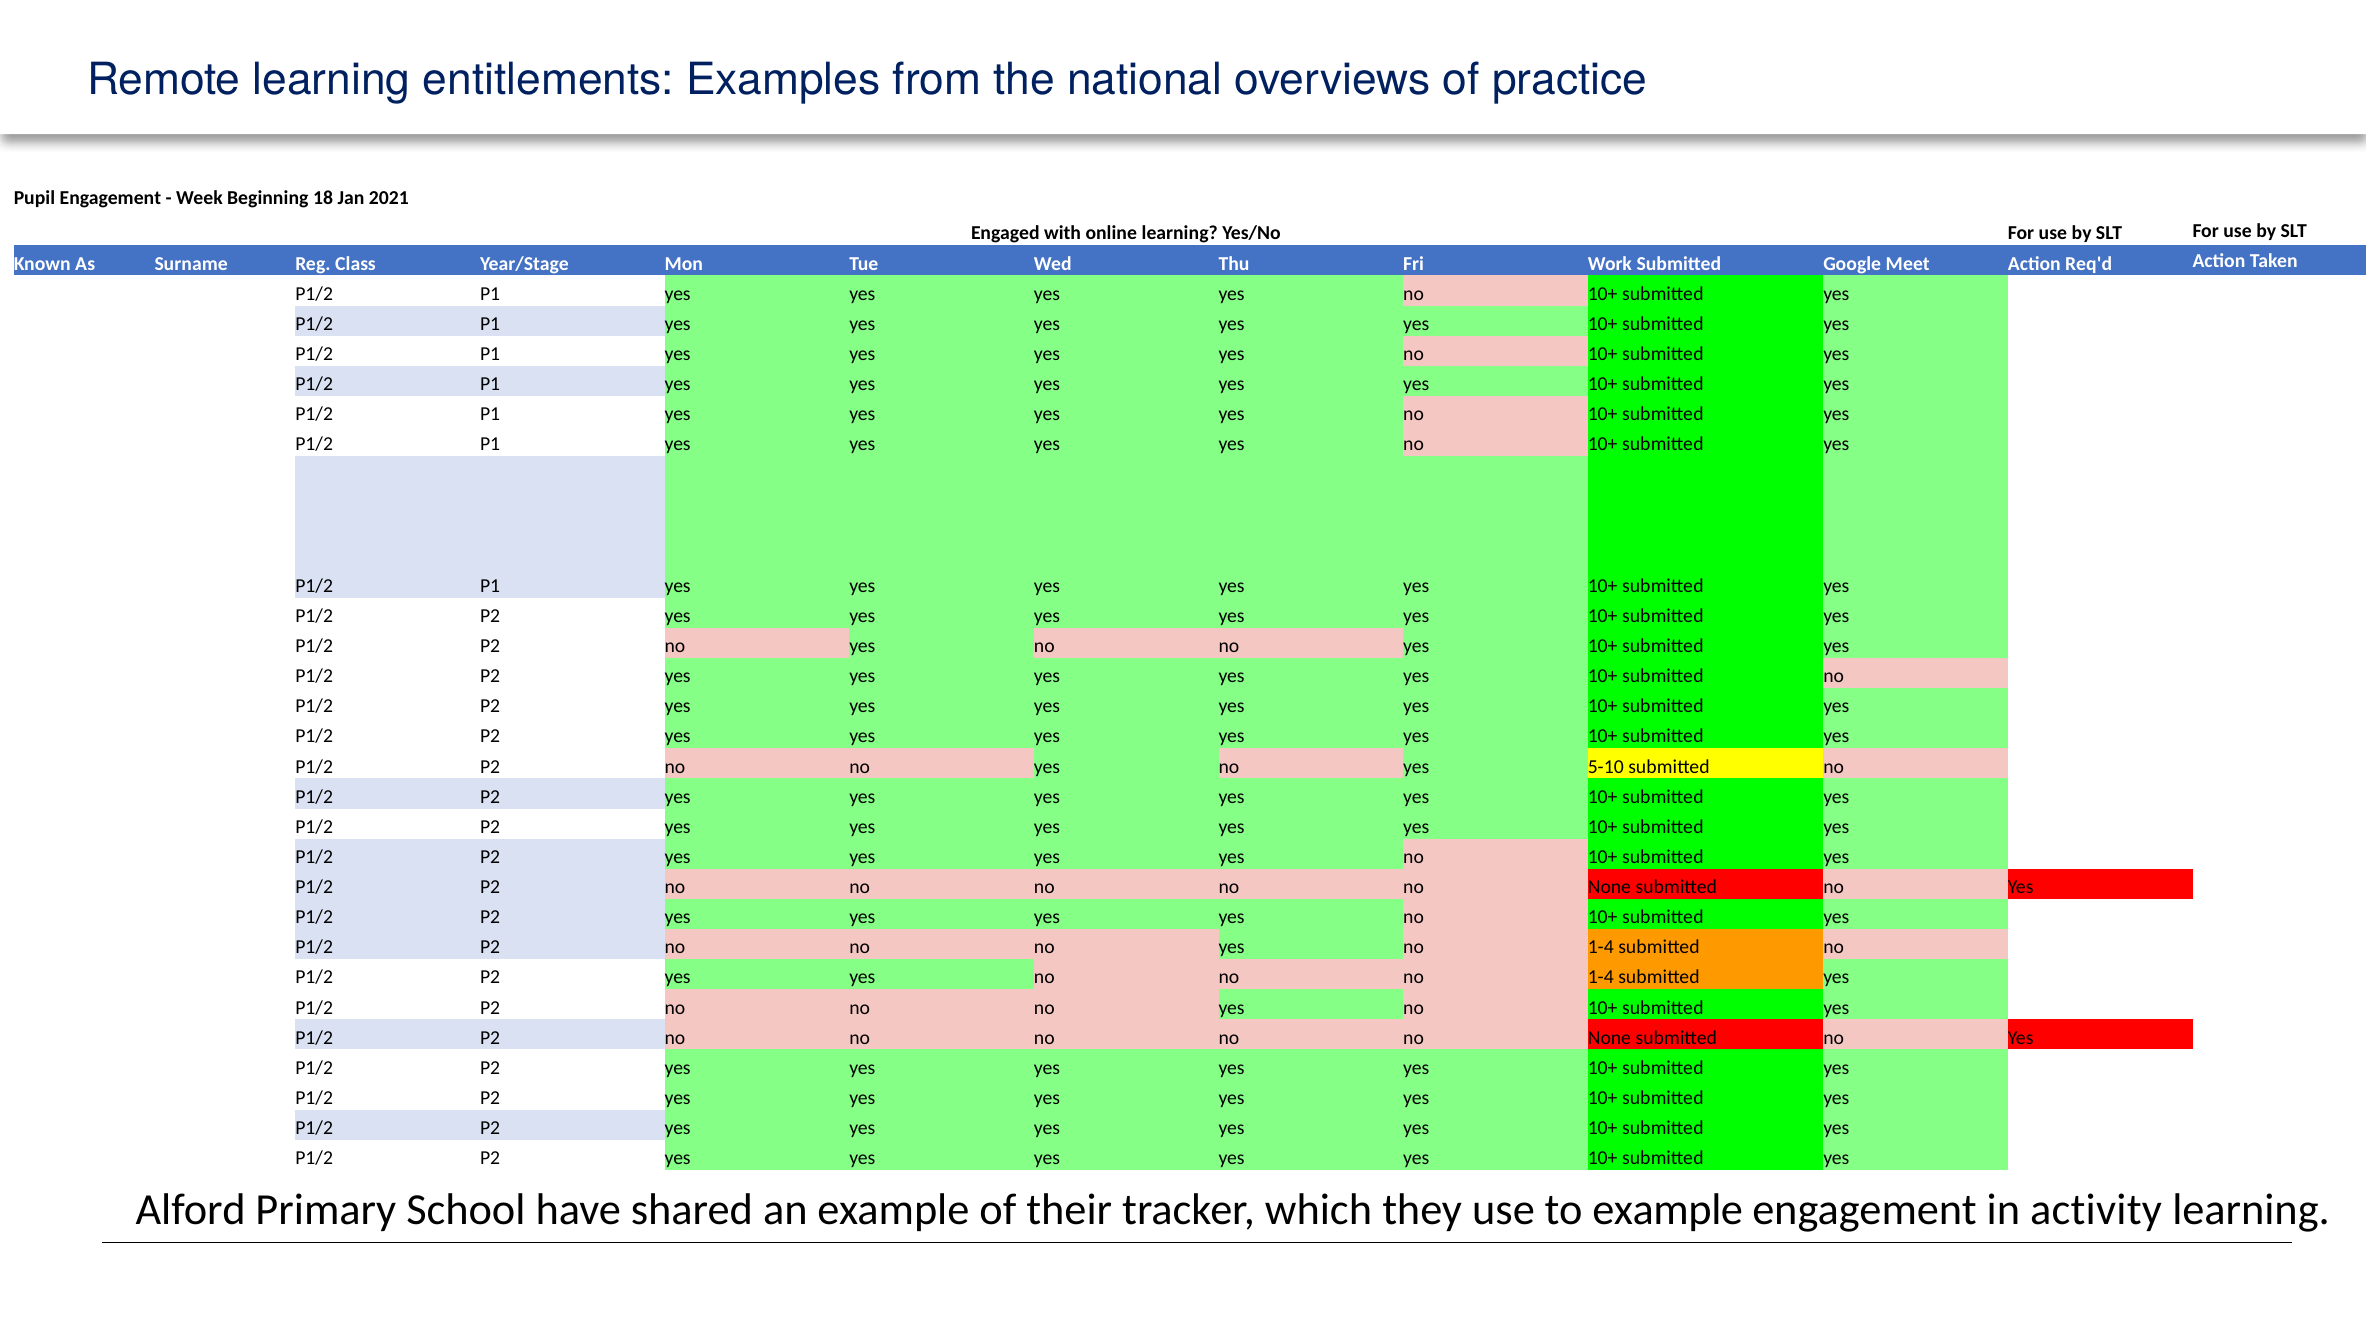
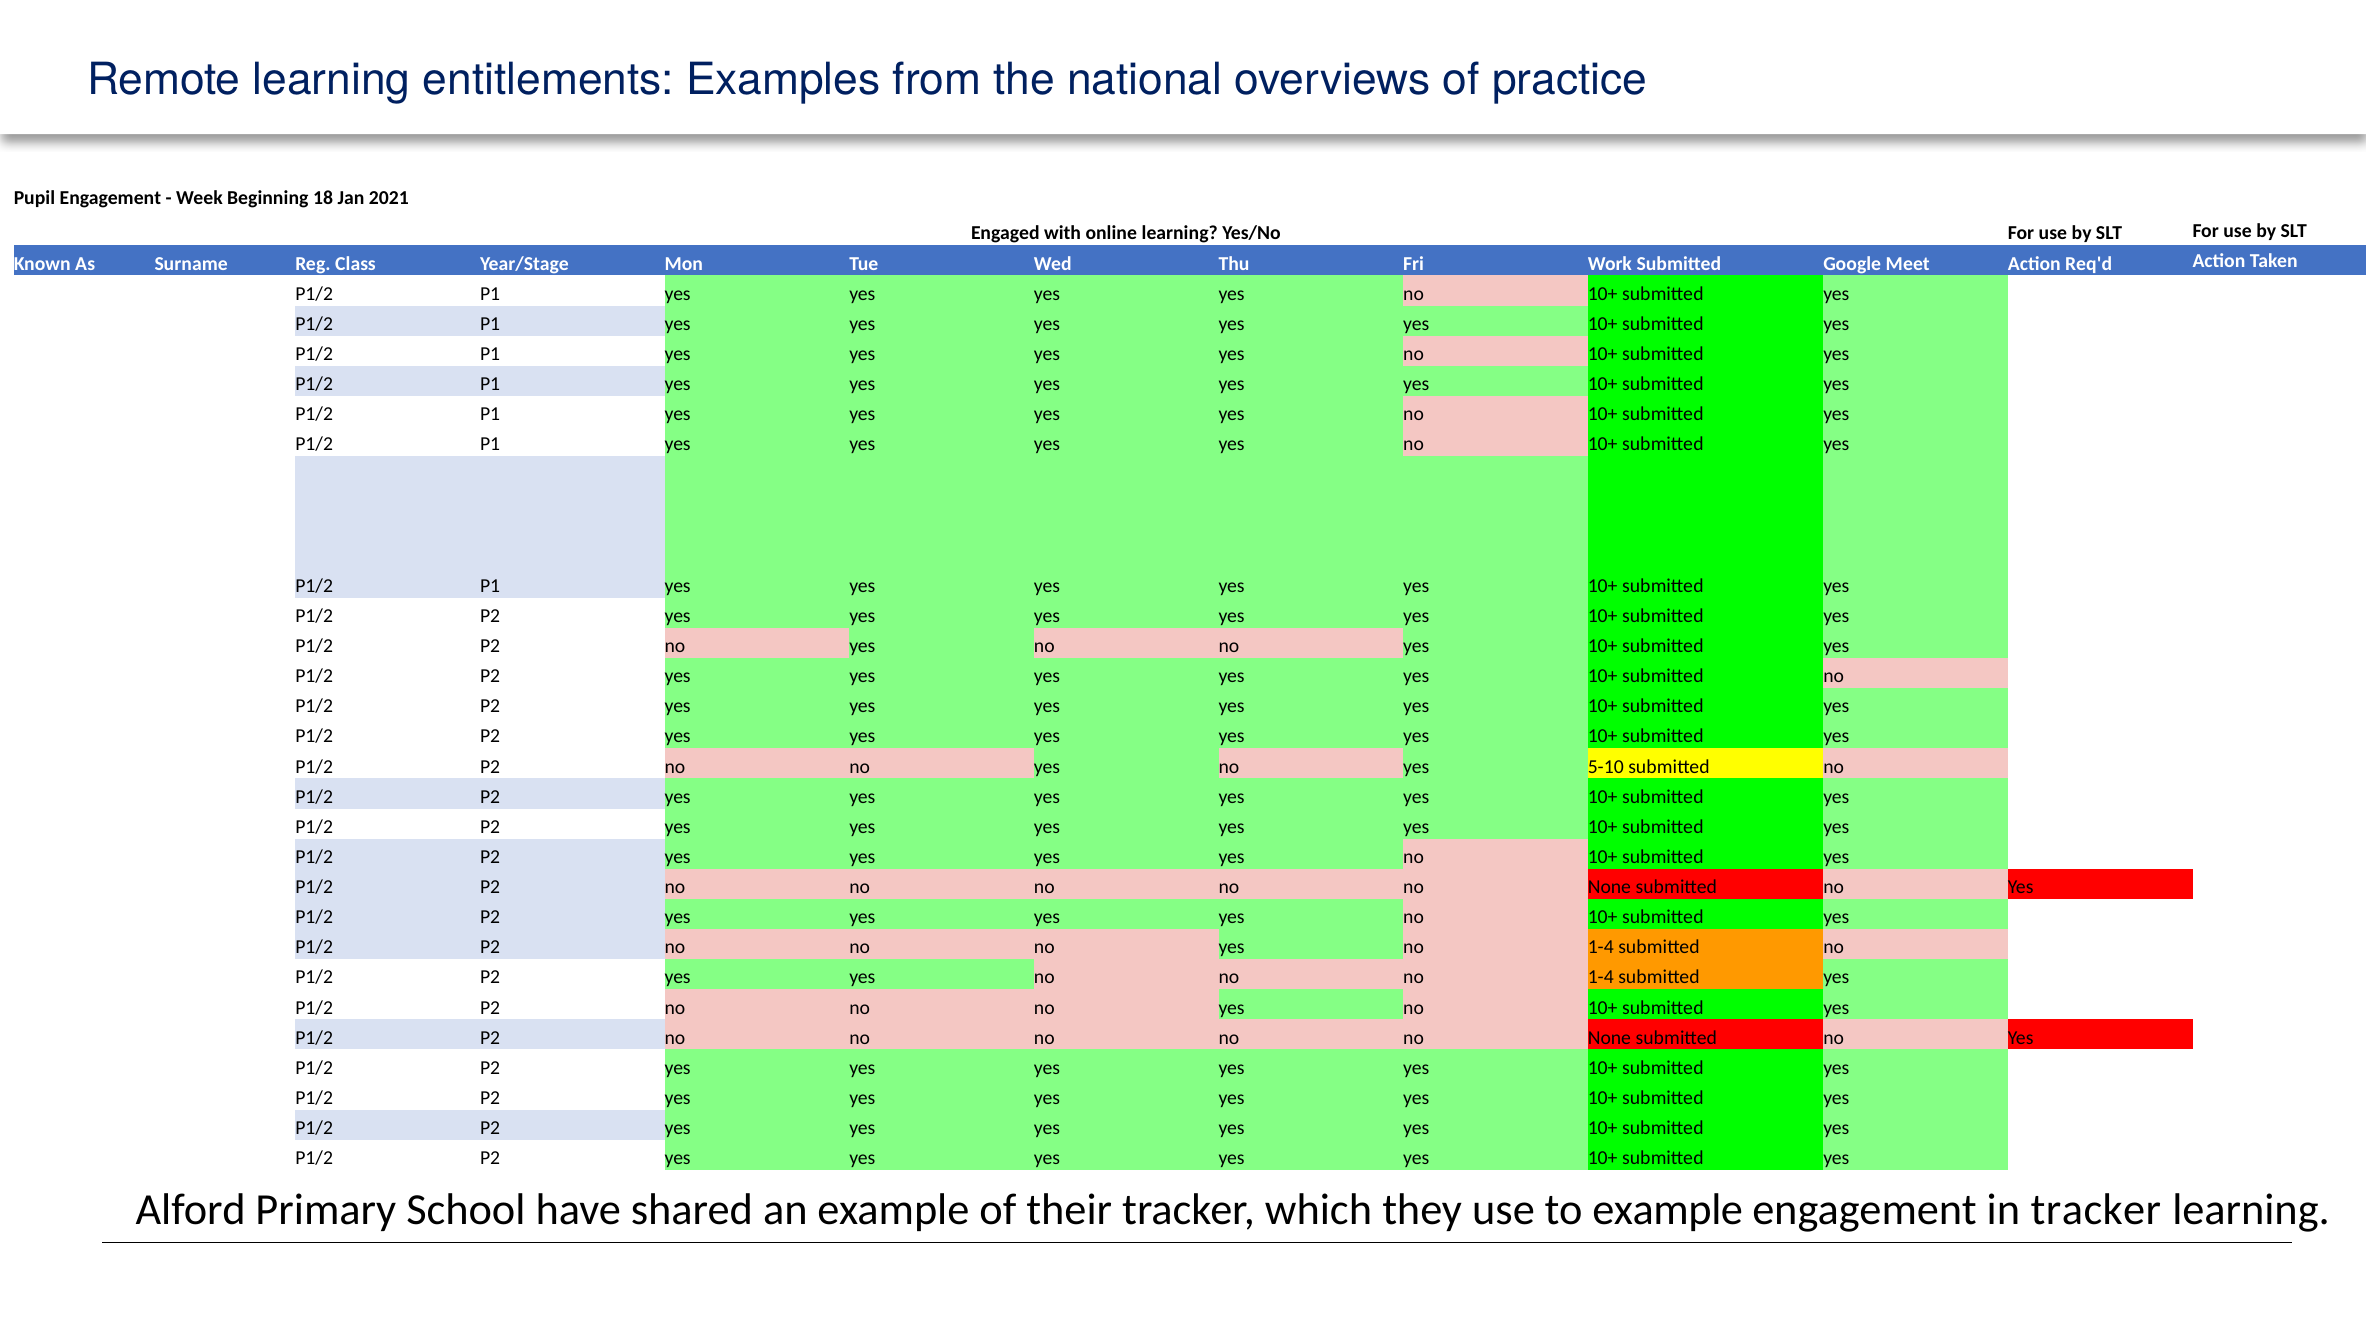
in activity: activity -> tracker (2096, 1210)
